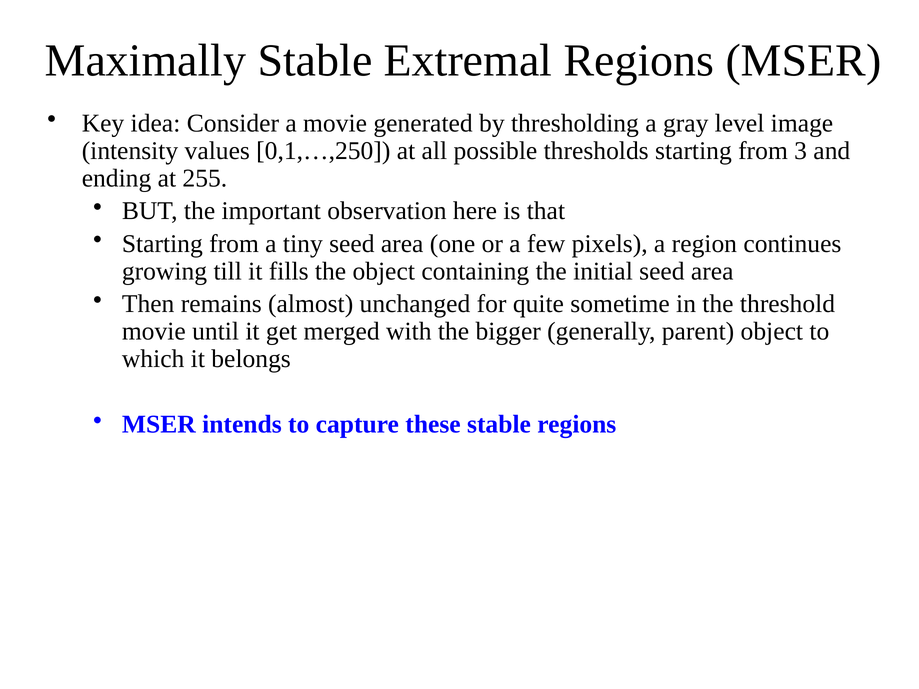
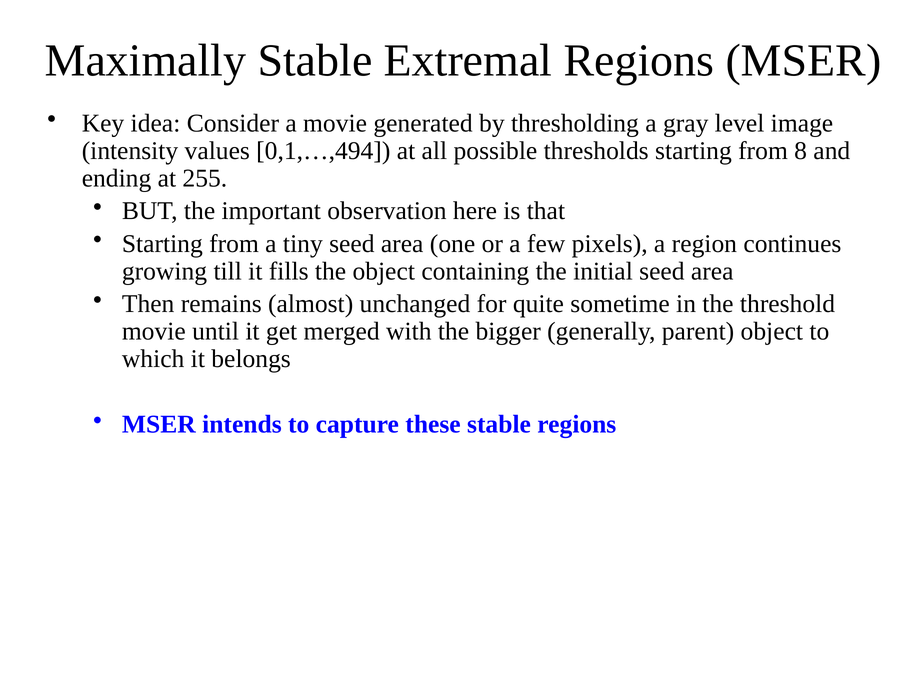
0,1,…,250: 0,1,…,250 -> 0,1,…,494 (323, 151)
3: 3 -> 8 (801, 151)
